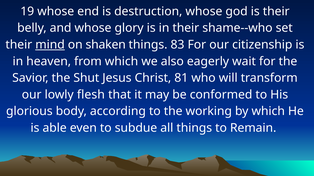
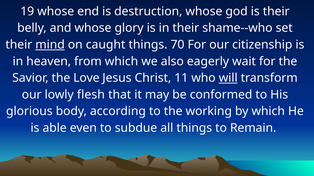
shaken: shaken -> caught (106, 45)
83: 83 -> 70 (177, 45)
Shut: Shut -> Love (86, 78)
81: 81 -> 11 (181, 78)
will underline: none -> present (228, 78)
